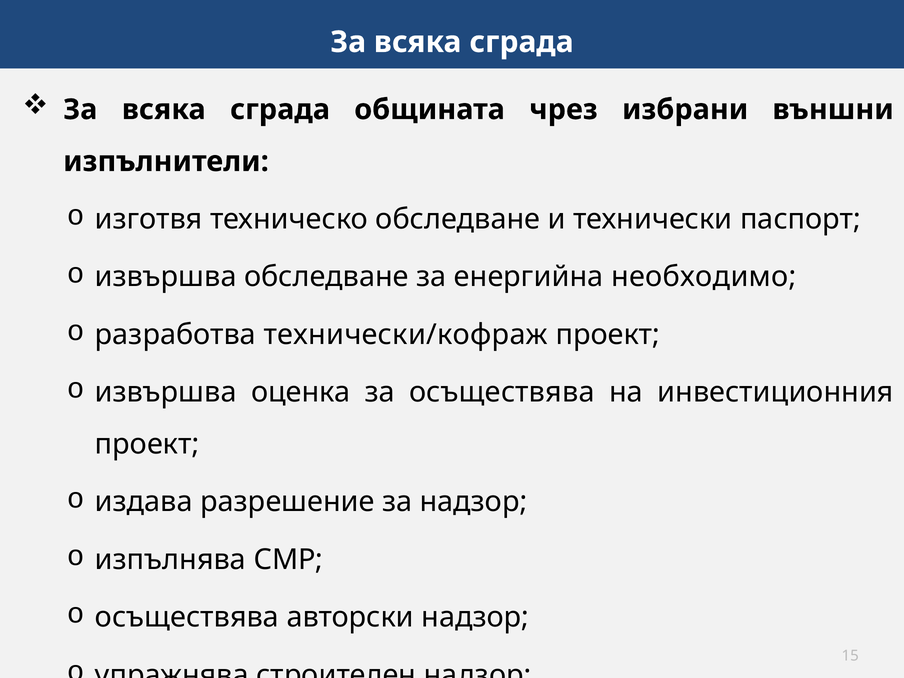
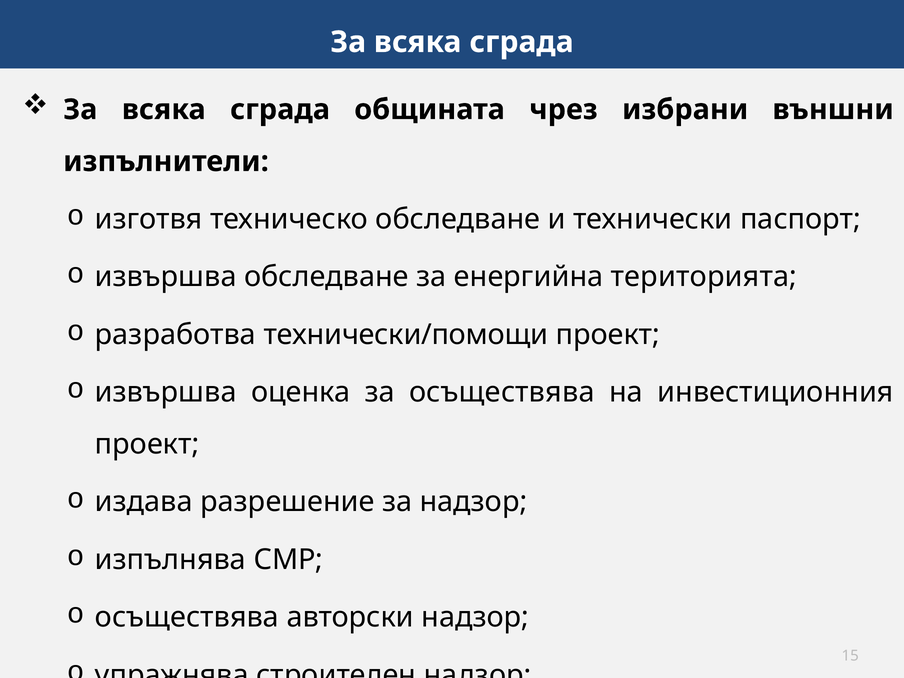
необходимо: необходимо -> територията (704, 277)
технически/кофраж: технически/кофраж -> технически/помощи (406, 335)
